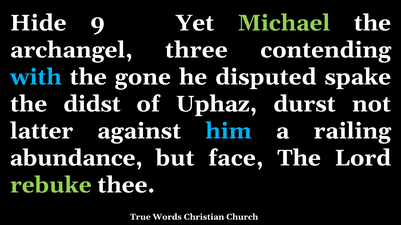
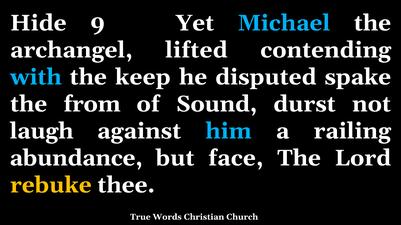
Michael colour: light green -> light blue (284, 23)
three: three -> lifted (196, 50)
gone: gone -> keep (143, 77)
didst: didst -> from (92, 104)
Uphaz: Uphaz -> Sound (217, 104)
latter: latter -> laugh (42, 131)
rebuke colour: light green -> yellow (51, 185)
